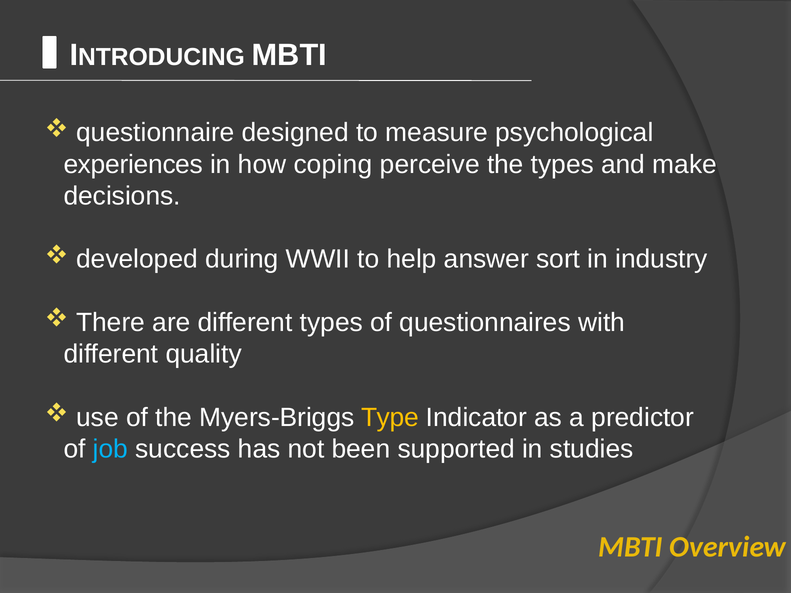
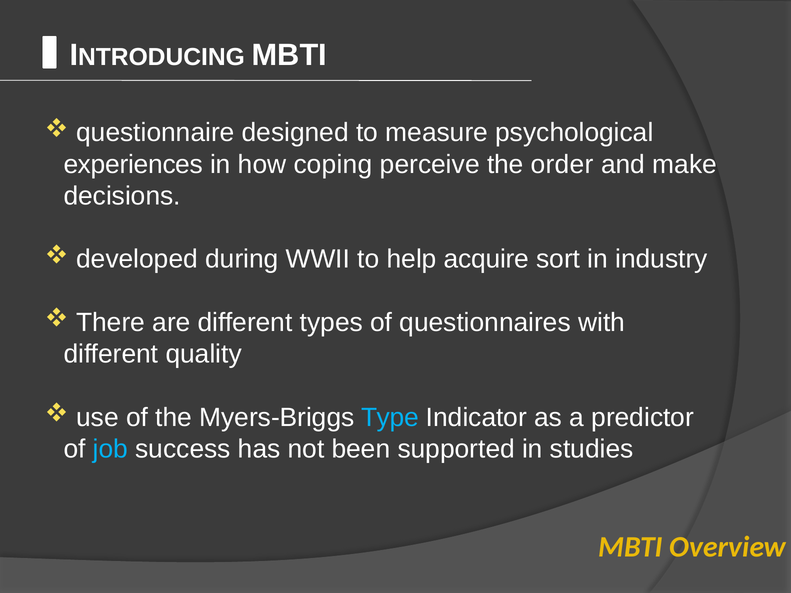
the types: types -> order (562, 164)
answer: answer -> acquire (487, 259)
Type colour: yellow -> light blue (390, 418)
